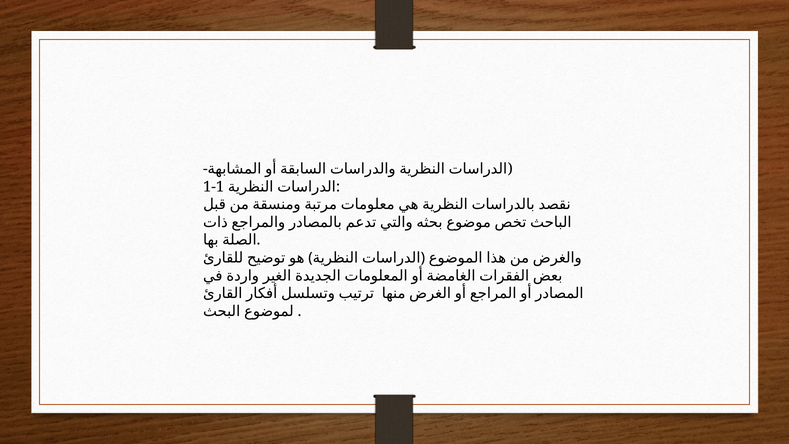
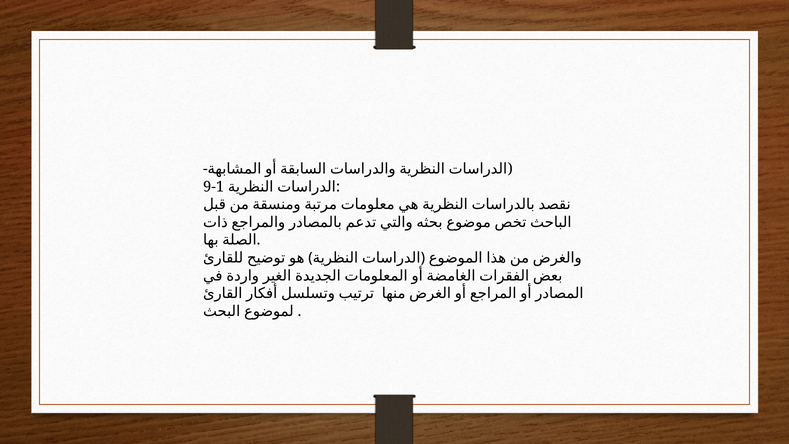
1-1: 1-1 -> 9-1 (214, 187)
